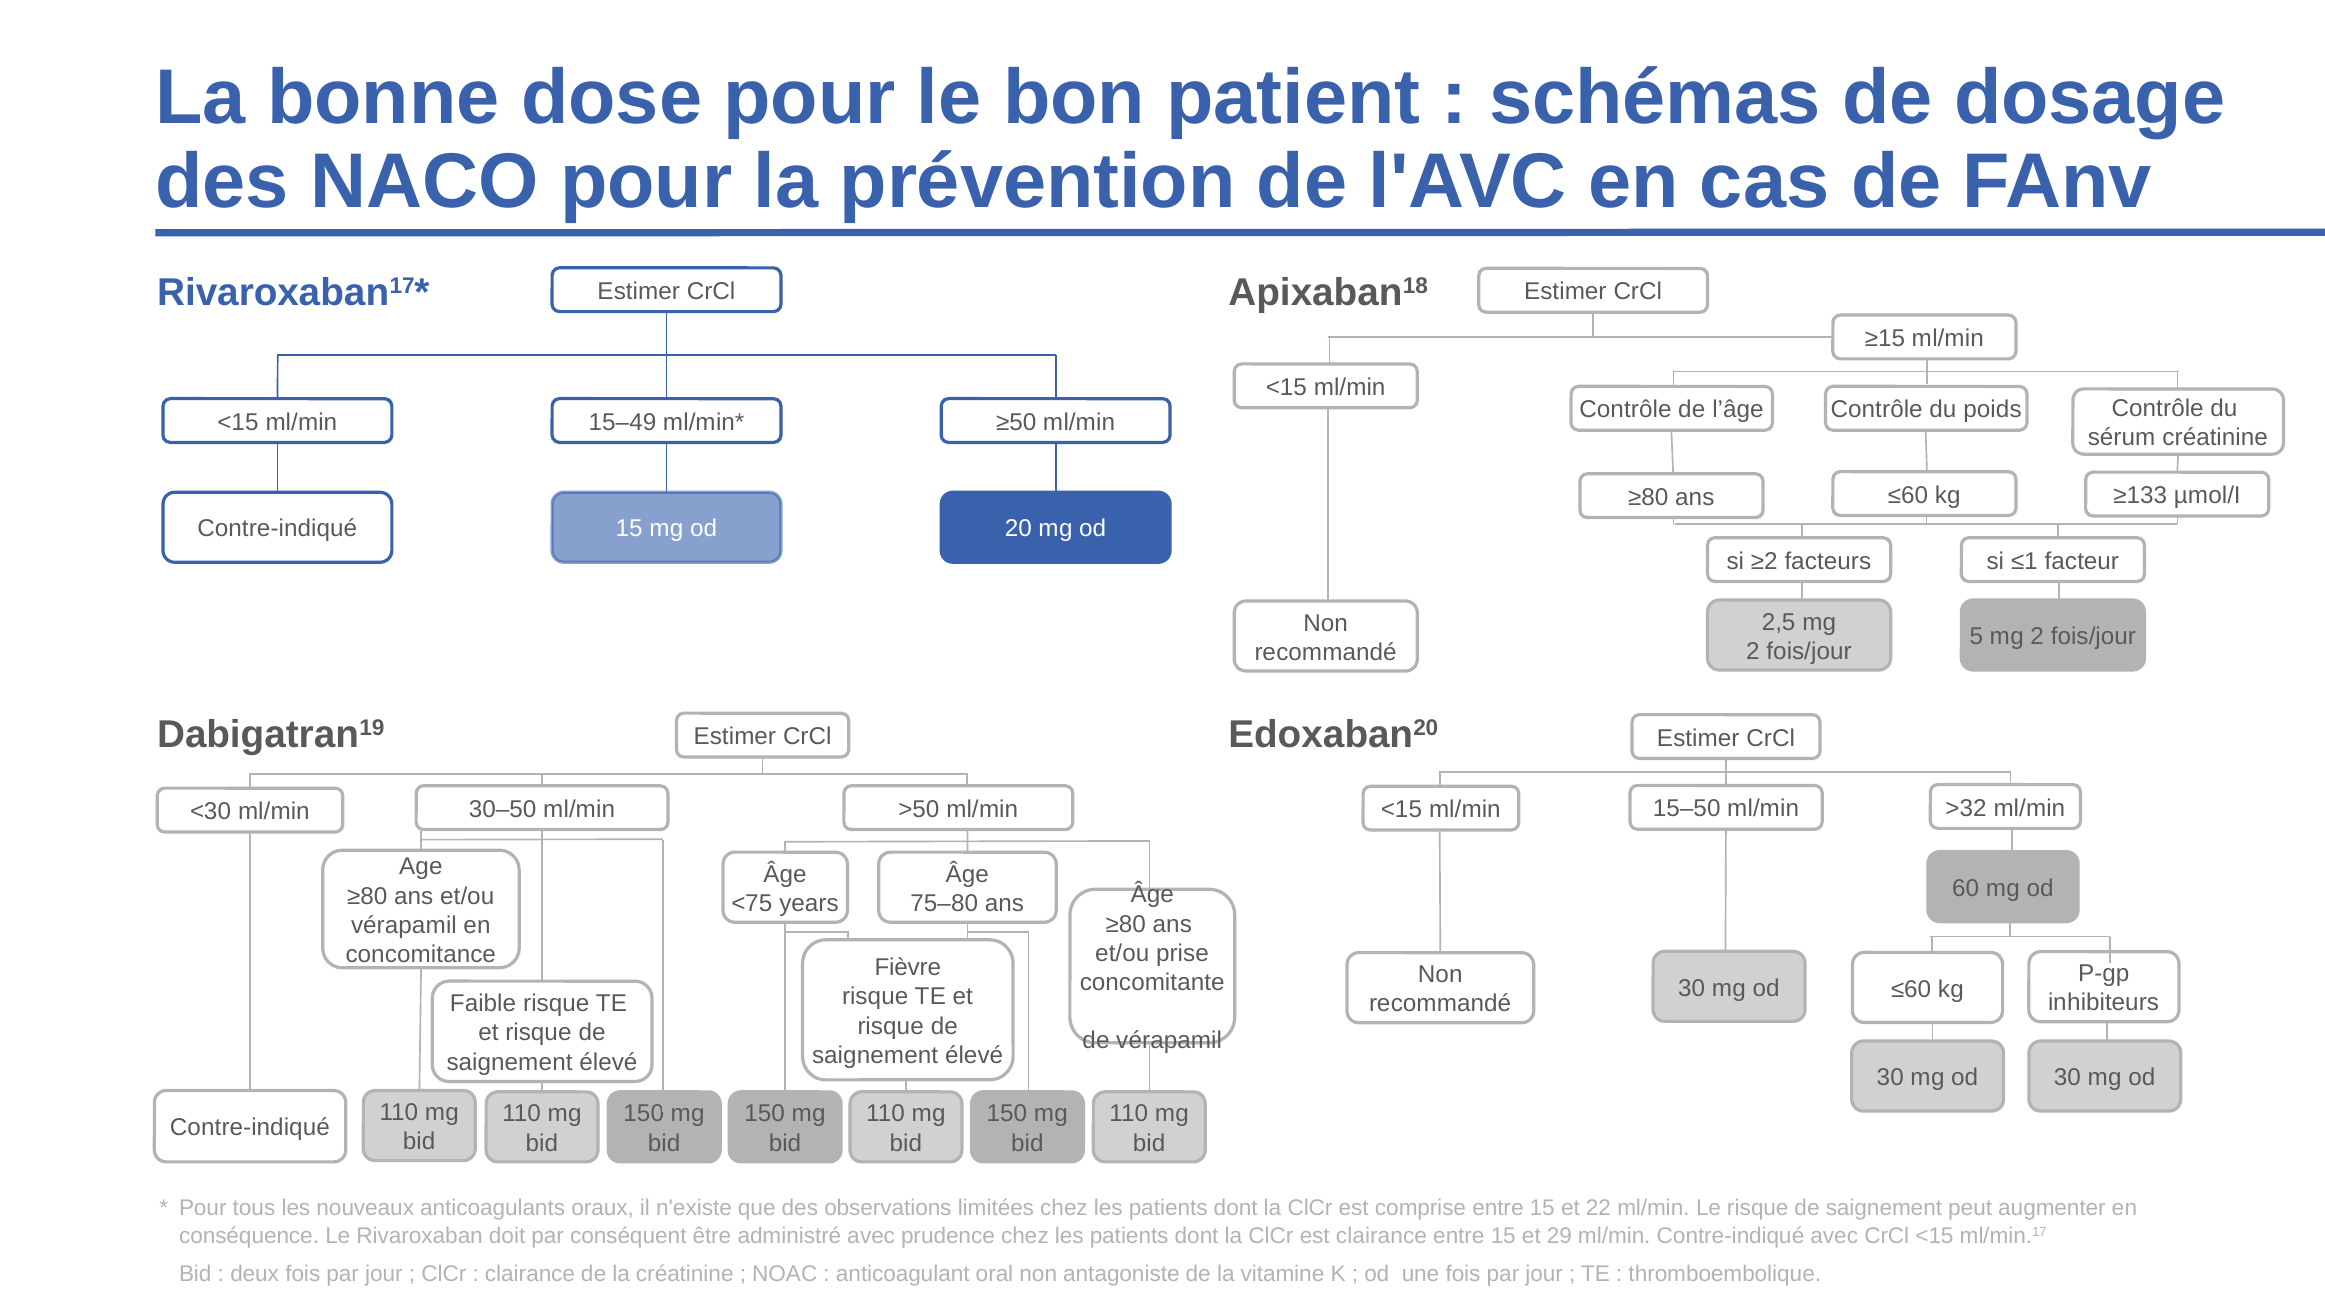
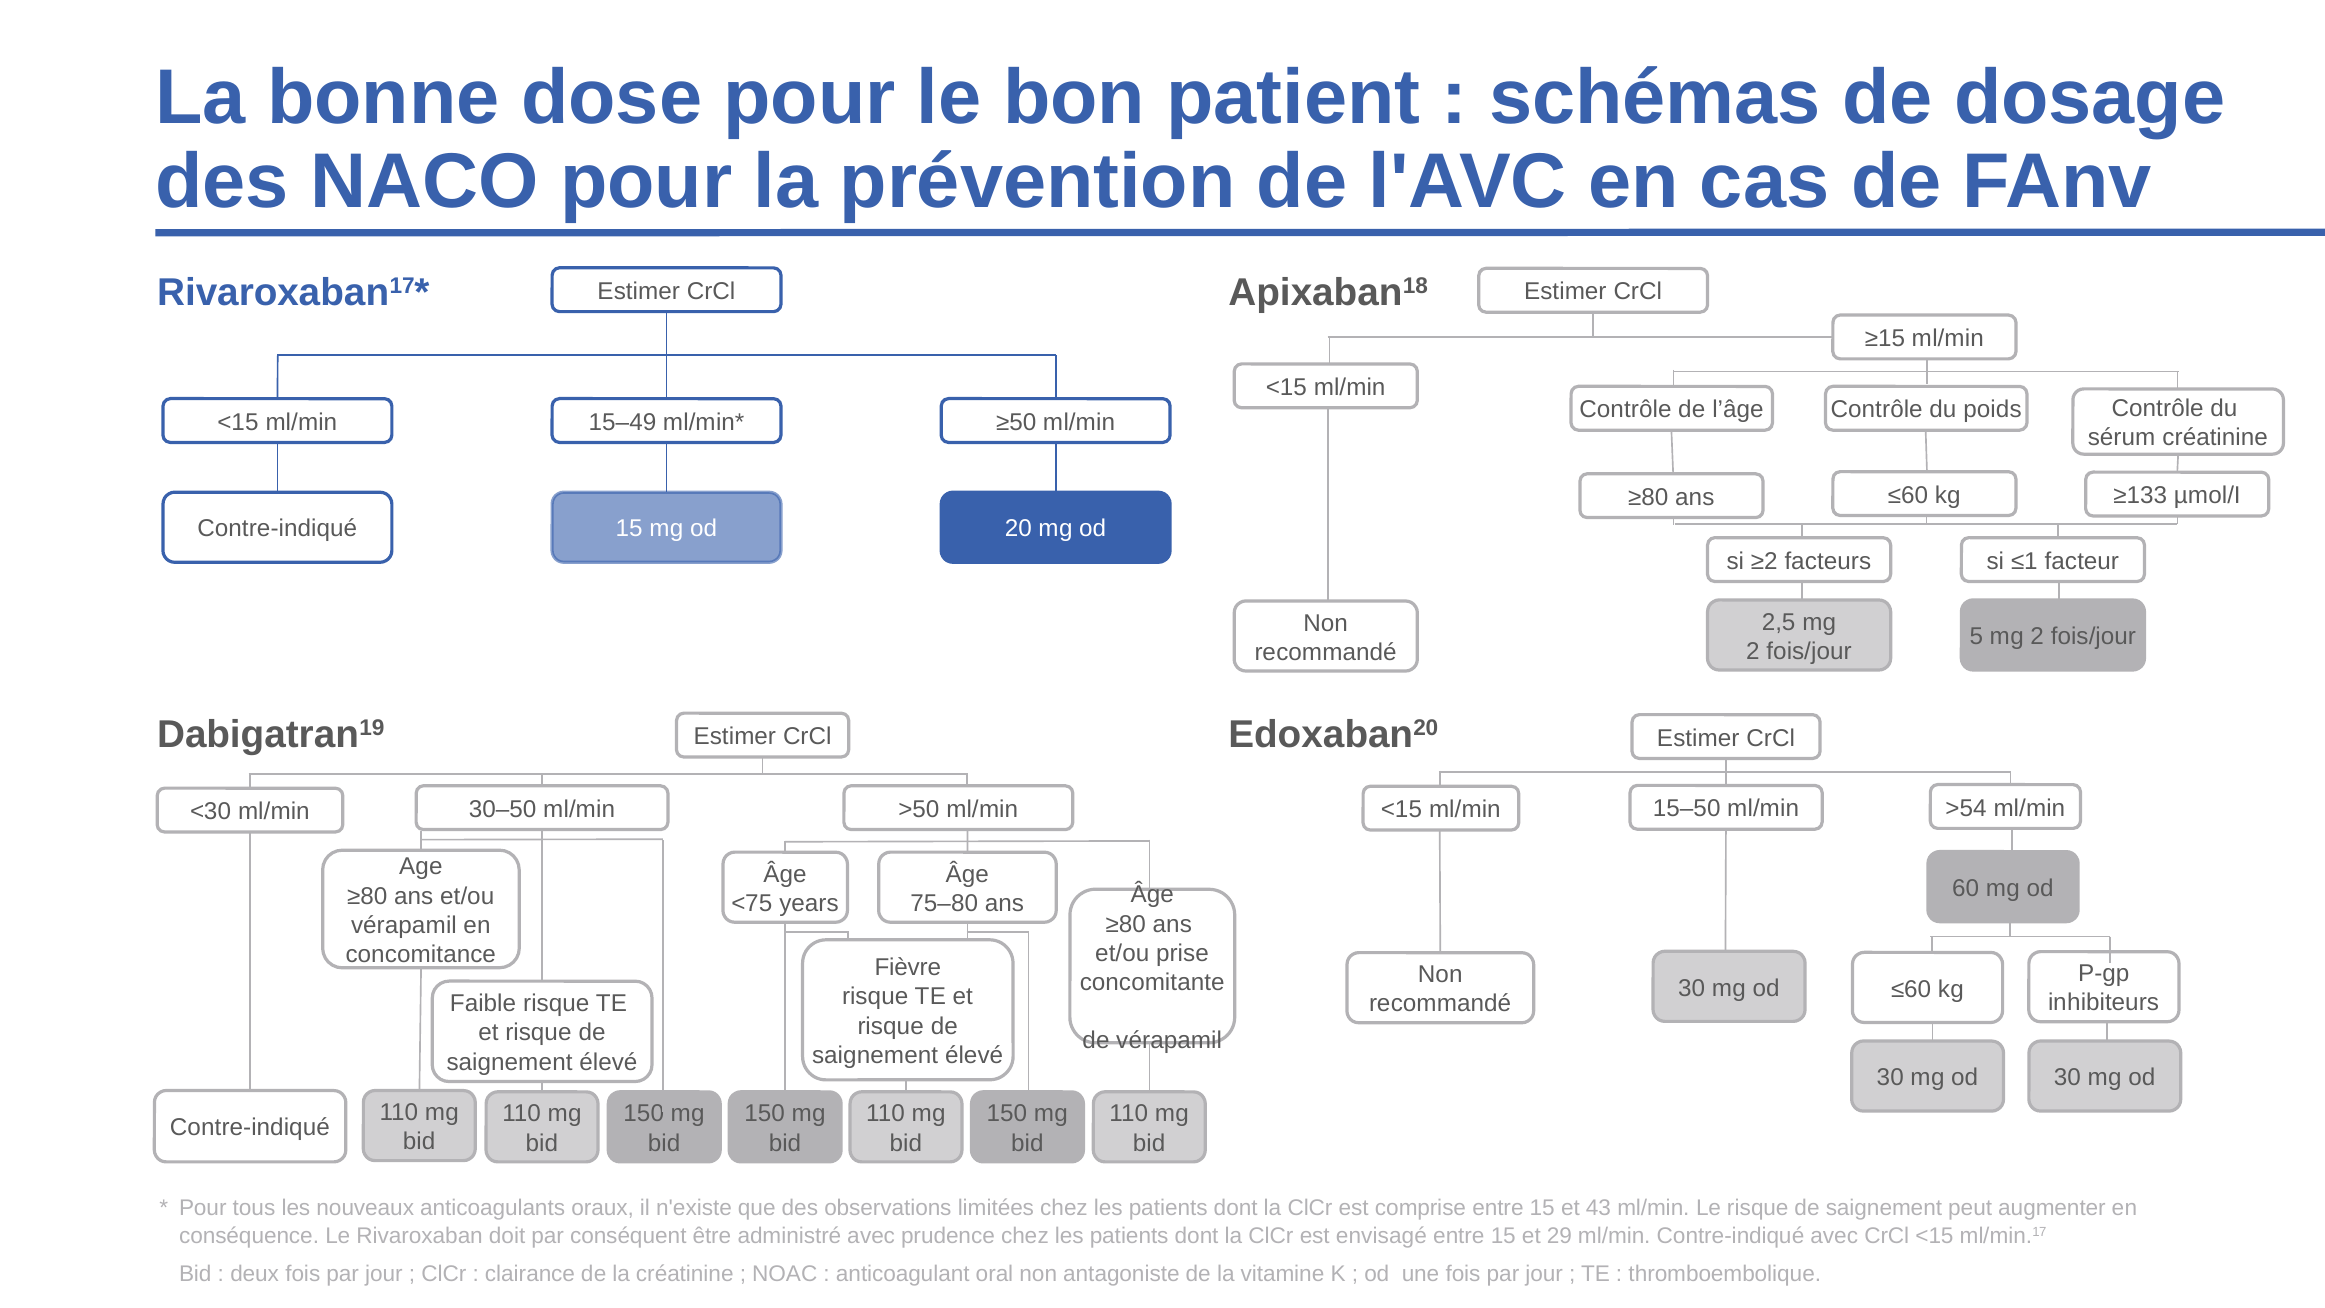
>32: >32 -> >54 (1966, 808)
22: 22 -> 43 (1598, 1208)
est clairance: clairance -> envisagé (1381, 1235)
